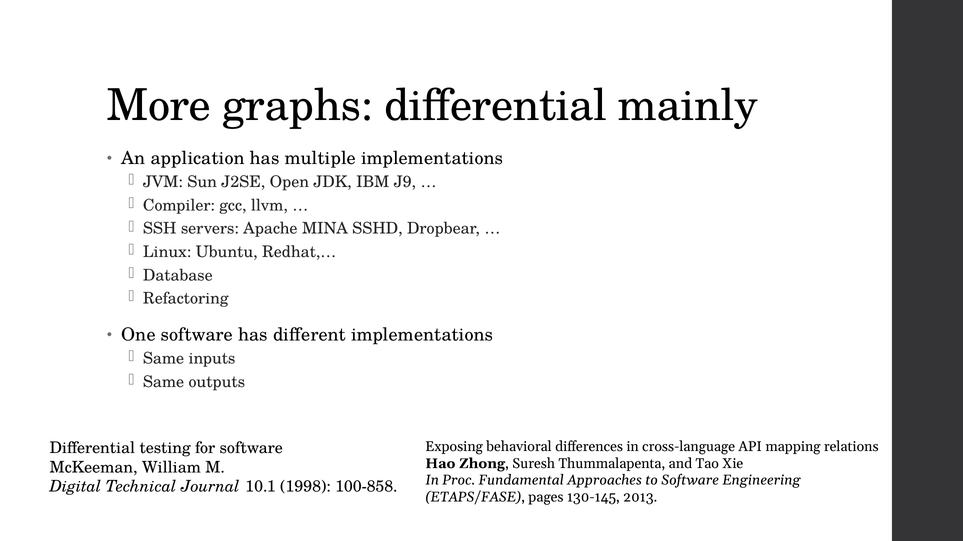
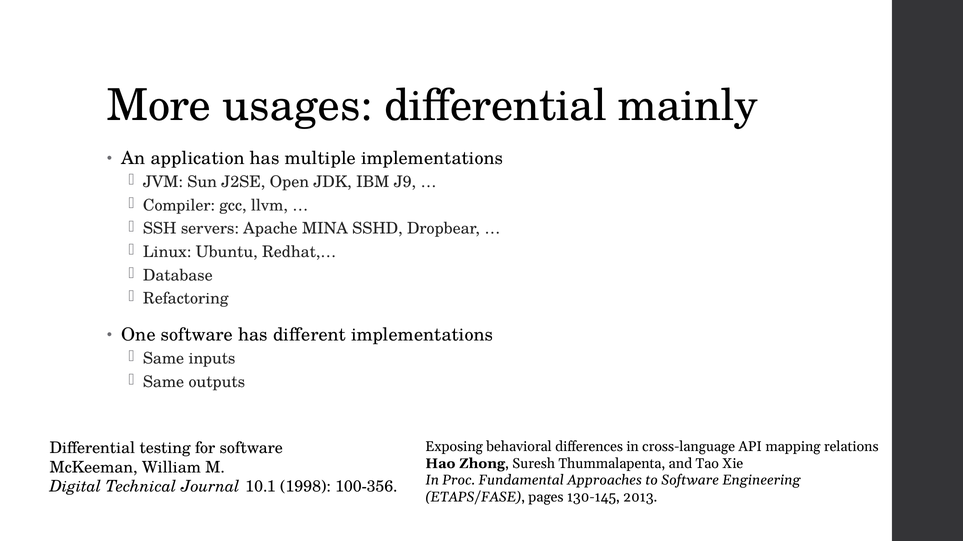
graphs: graphs -> usages (297, 106)
100-858: 100-858 -> 100-356 (366, 487)
